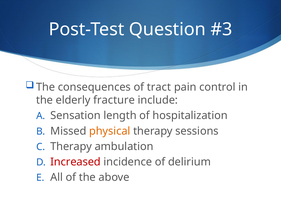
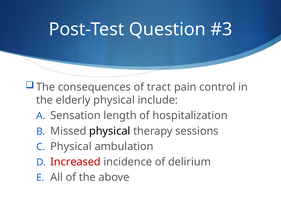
elderly fracture: fracture -> physical (114, 100)
physical colour: orange -> black (110, 131)
Therapy: Therapy -> Physical (71, 146)
